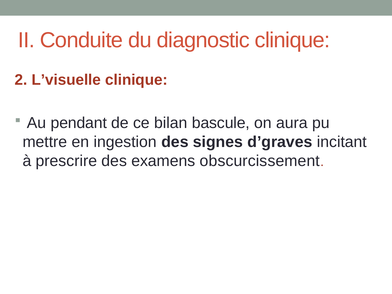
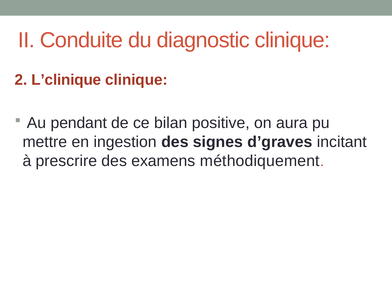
L’visuelle: L’visuelle -> L’clinique (66, 80)
bascule: bascule -> positive (221, 123)
obscurcissement: obscurcissement -> méthodiquement (260, 161)
